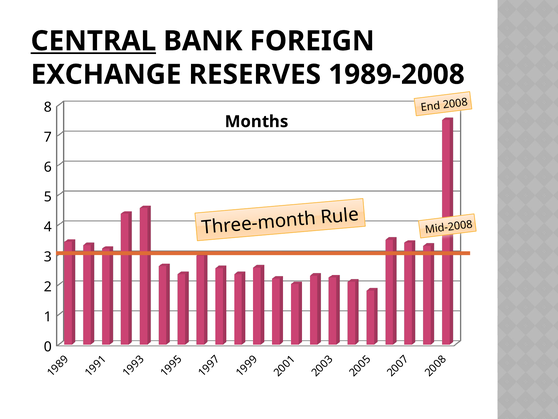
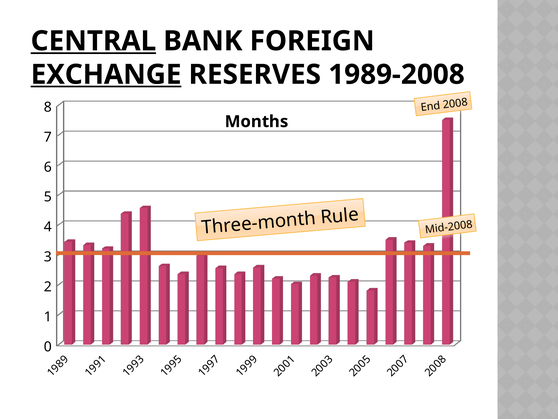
EXCHANGE underline: none -> present (106, 74)
